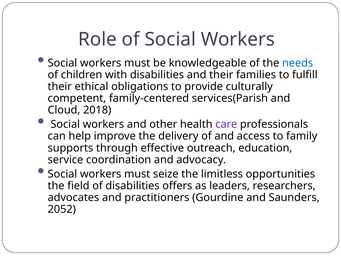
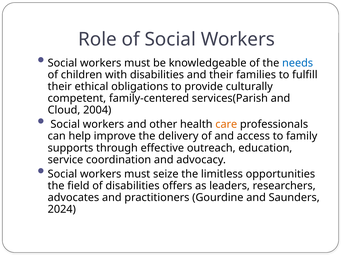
2018: 2018 -> 2004 (97, 110)
care colour: purple -> orange (226, 124)
2052: 2052 -> 2024 (62, 209)
